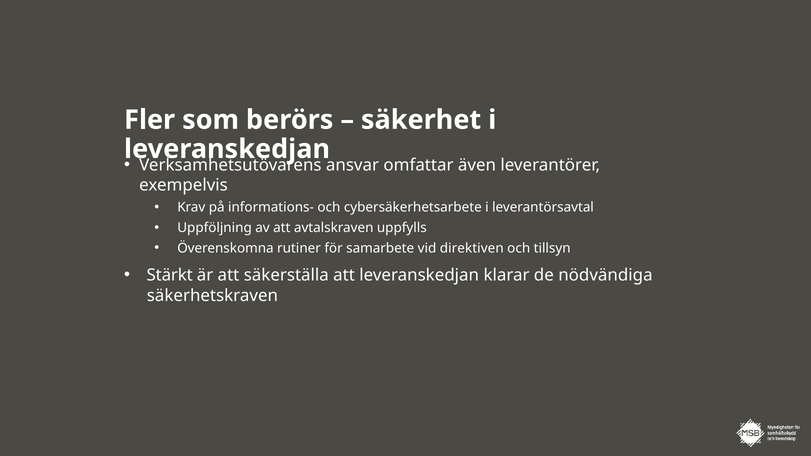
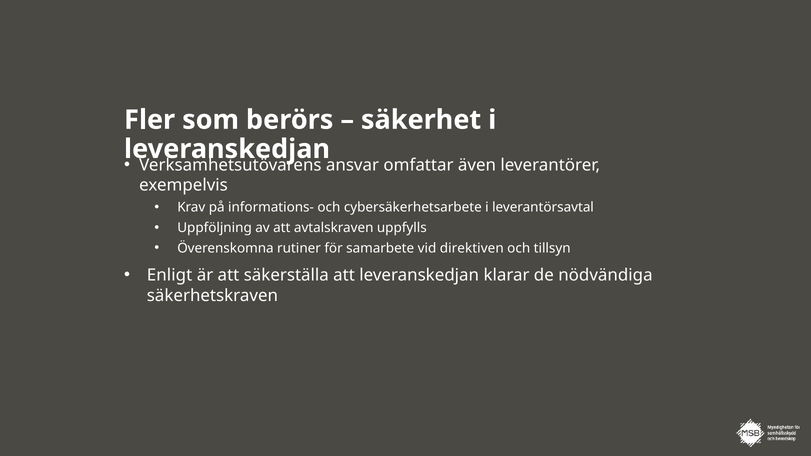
Stärkt: Stärkt -> Enligt (170, 275)
